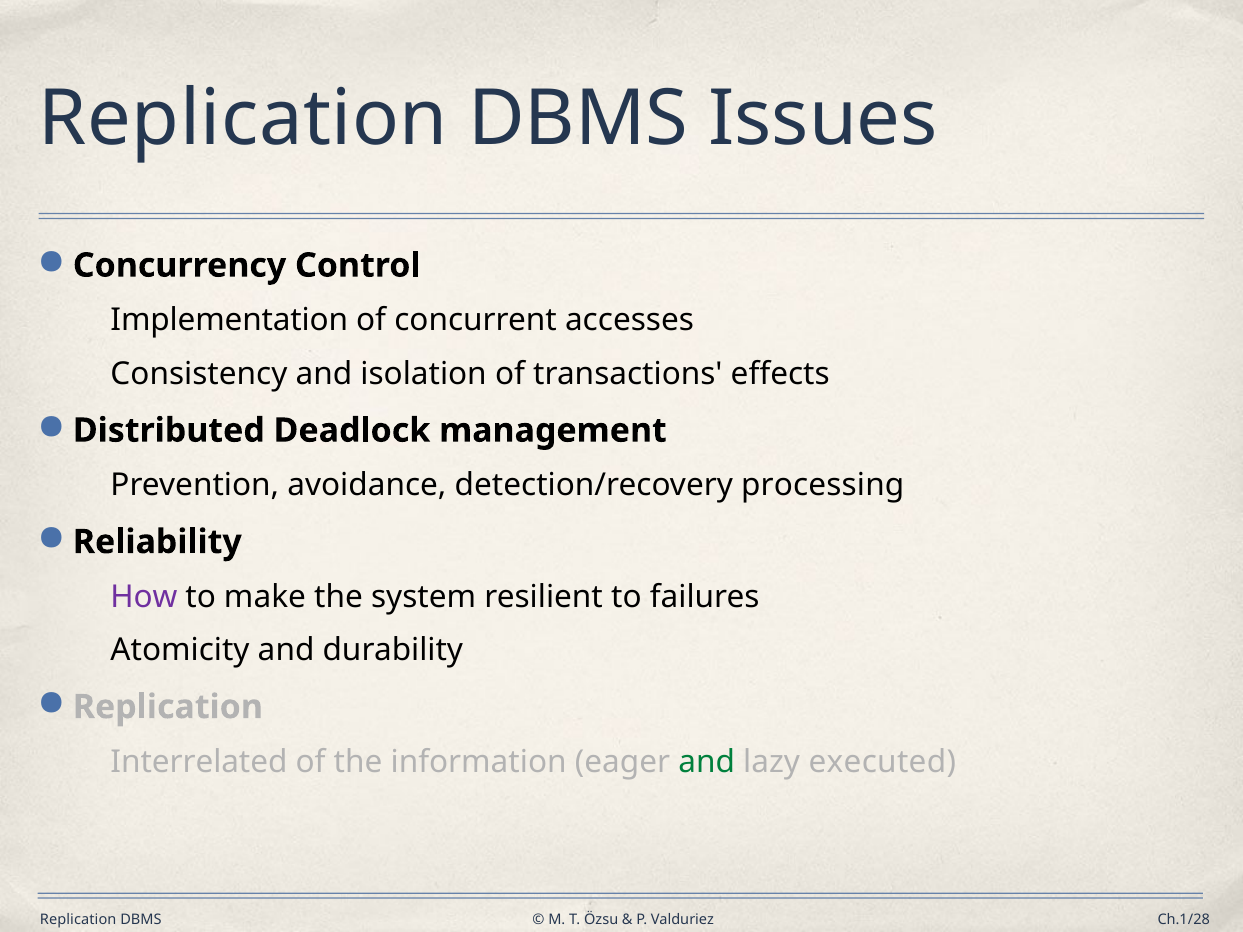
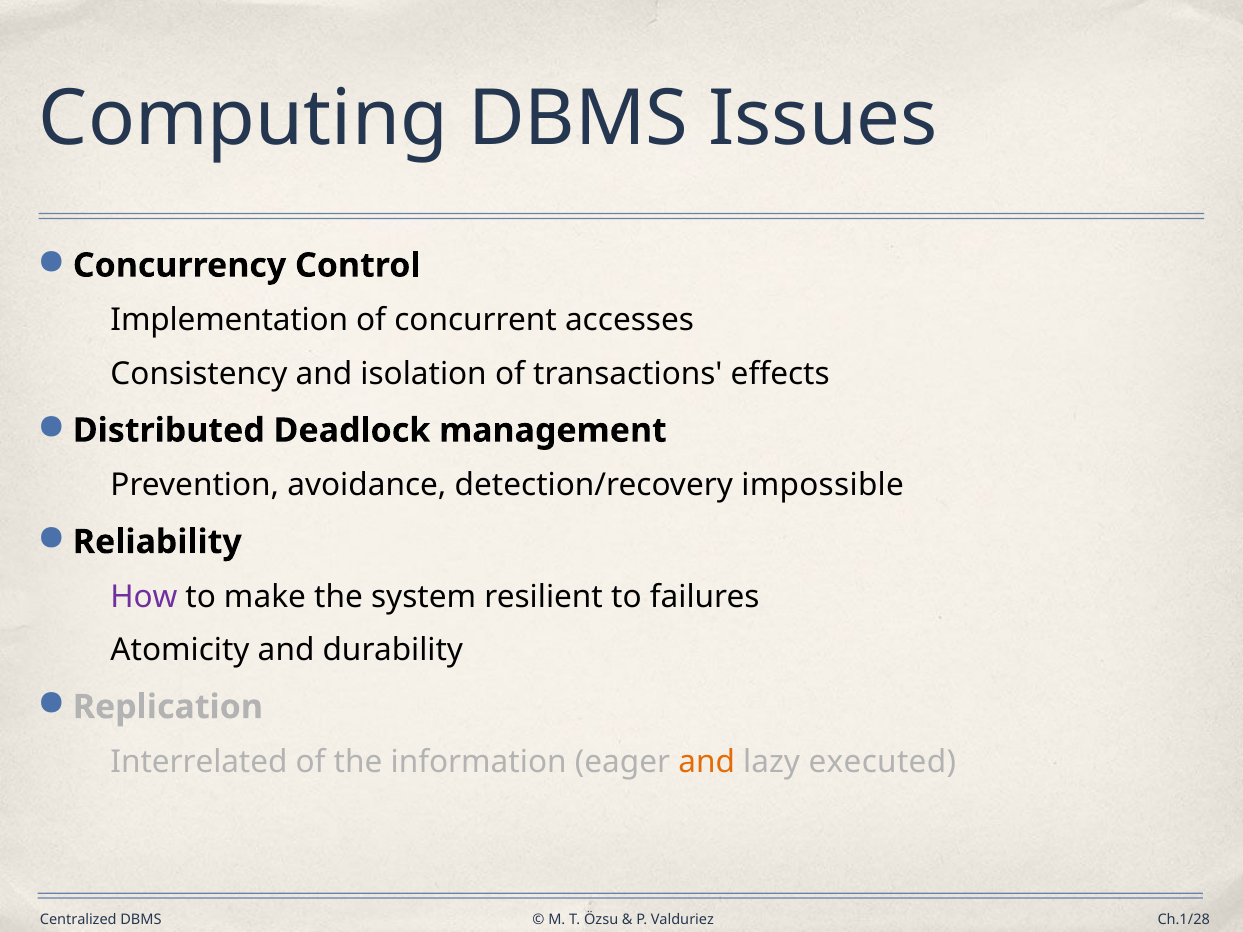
Replication: Replication -> Computing (243, 119)
processing: processing -> impossible (823, 486)
and colour: green -> orange (707, 762)
Replication: Replication -> Centralized (78, 920)
